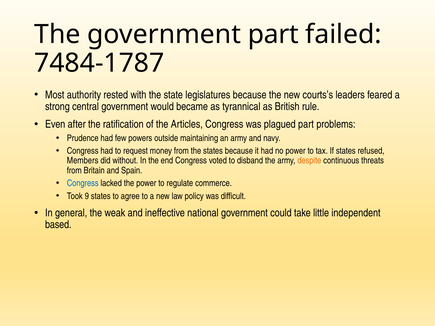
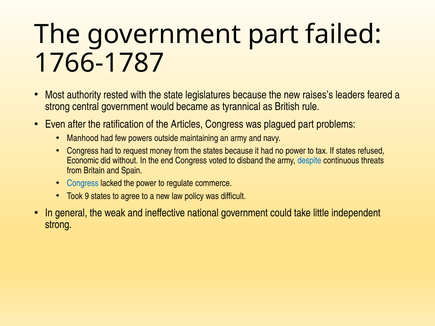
7484-1787: 7484-1787 -> 1766-1787 (99, 63)
courts’s: courts’s -> raises’s (318, 95)
Prudence: Prudence -> Manhood (83, 138)
Members: Members -> Economic (83, 161)
despite colour: orange -> blue (309, 161)
based: based -> strong (58, 225)
